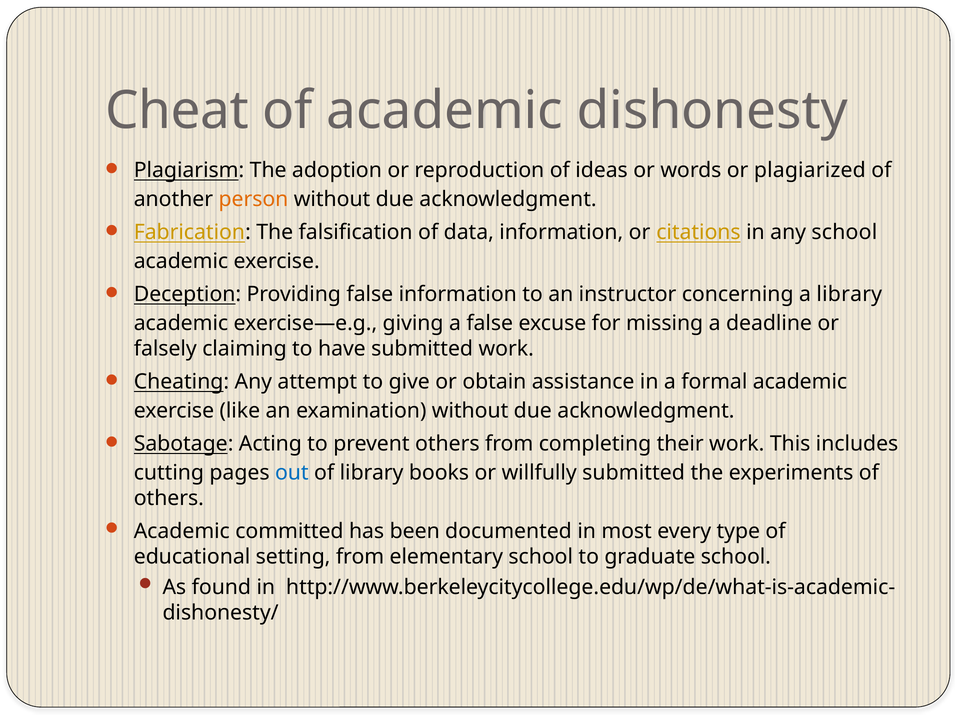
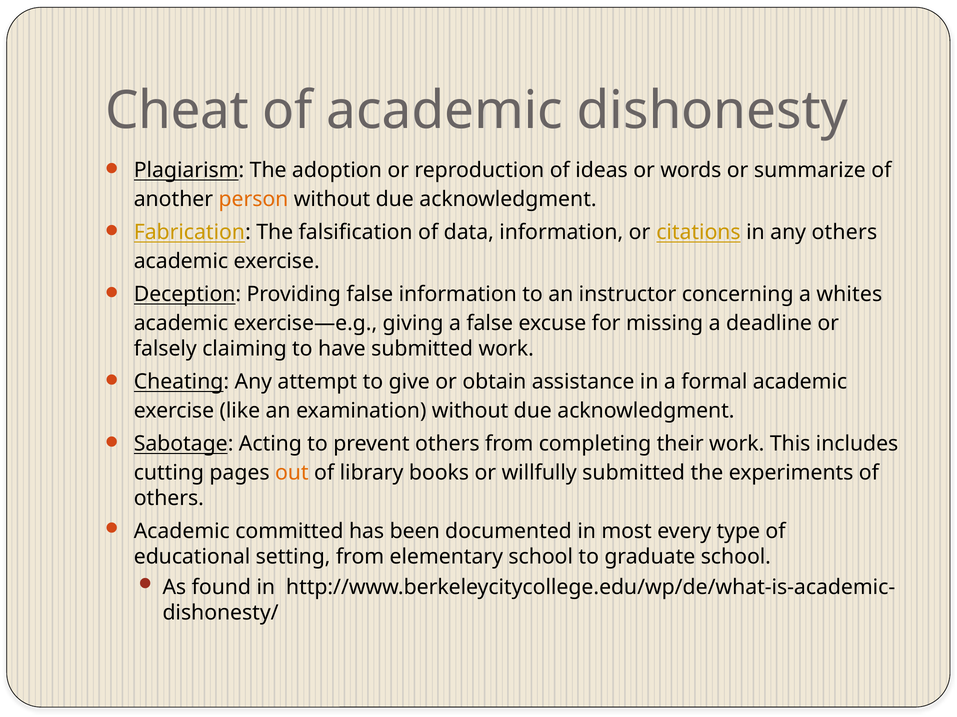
plagiarized: plagiarized -> summarize (810, 170)
any school: school -> others (844, 233)
a library: library -> whites (849, 295)
out colour: blue -> orange (292, 473)
